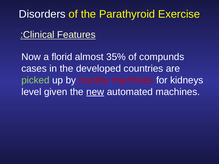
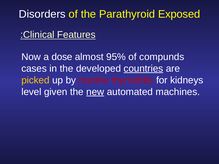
Exercise: Exercise -> Exposed (179, 14)
florid: florid -> dose (62, 57)
35%: 35% -> 95% (116, 57)
countries underline: none -> present (143, 69)
picked colour: light green -> yellow (35, 80)
routine machines: machines -> thyroiditis (132, 80)
